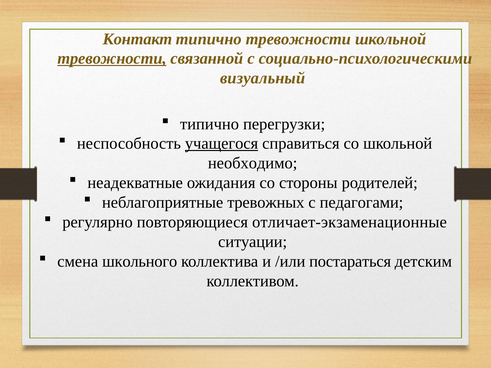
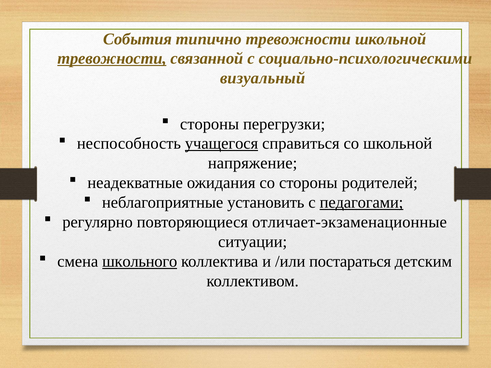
Контакт: Контакт -> События (138, 39)
типично: типично -> стороны (210, 124)
необходимо: необходимо -> напряжение (253, 163)
тревожных: тревожных -> установить (266, 203)
педагогами underline: none -> present (361, 203)
школьного underline: none -> present (140, 262)
